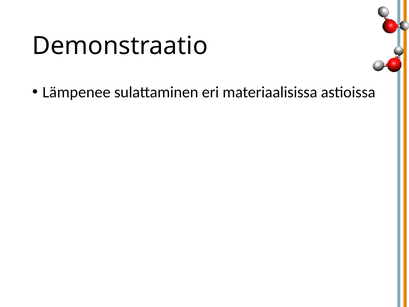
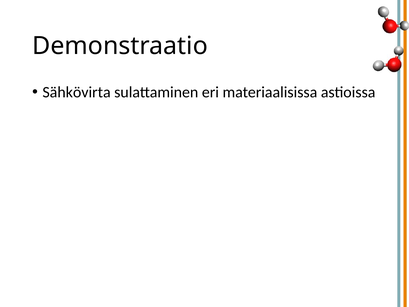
Lämpenee: Lämpenee -> Sähkövirta (77, 92)
